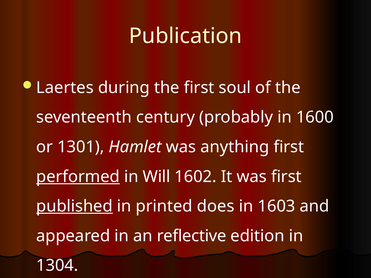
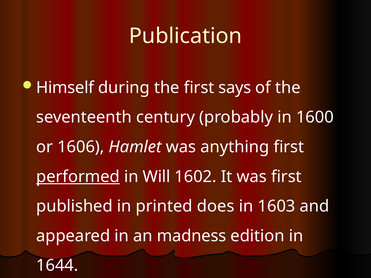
Laertes: Laertes -> Himself (65, 88)
soul: soul -> says (235, 88)
1301: 1301 -> 1606 (81, 147)
published underline: present -> none (74, 206)
reflective: reflective -> madness (192, 236)
1304: 1304 -> 1644 (57, 266)
